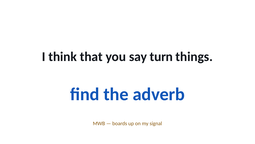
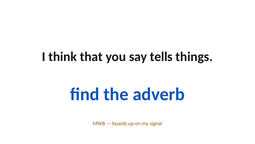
turn: turn -> tells (161, 56)
